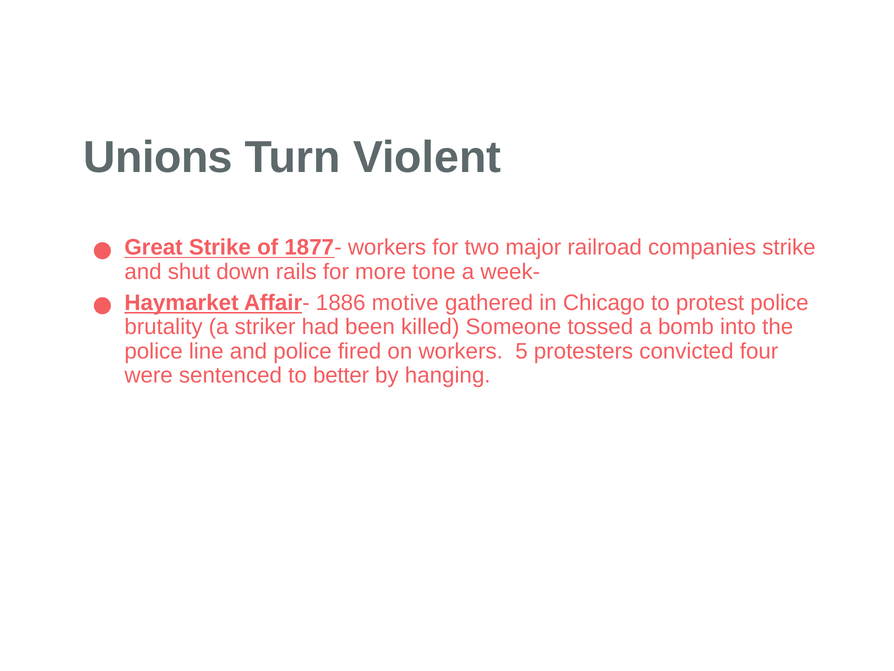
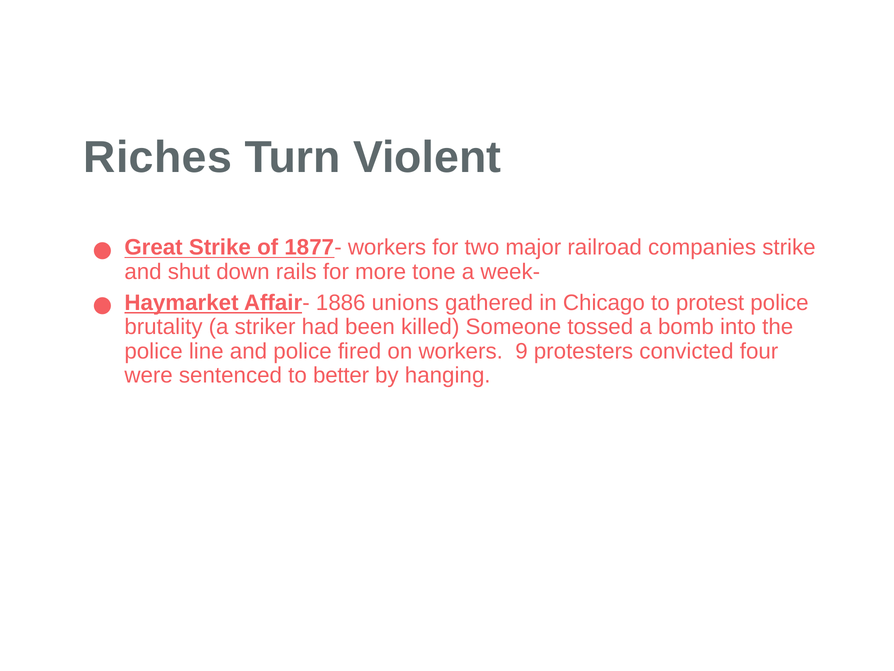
Unions: Unions -> Riches (158, 157)
motive: motive -> unions (405, 303)
5: 5 -> 9 (521, 351)
